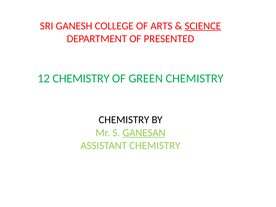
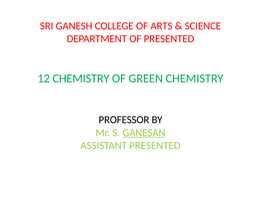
SCIENCE underline: present -> none (203, 26)
CHEMISTRY: CHEMISTRY -> PROFESSOR (124, 120)
ASSISTANT CHEMISTRY: CHEMISTRY -> PRESENTED (155, 146)
